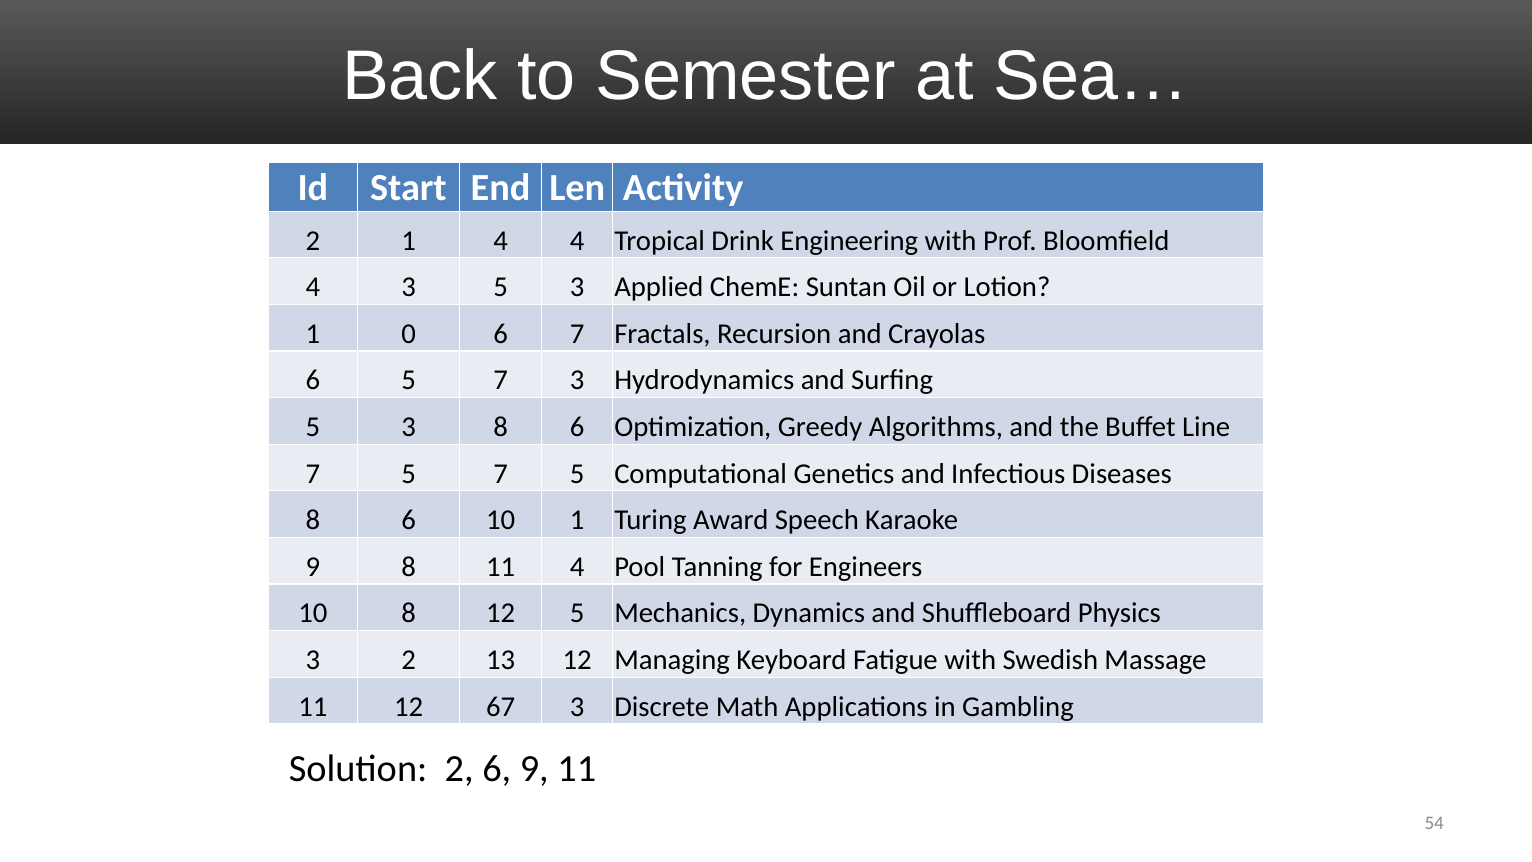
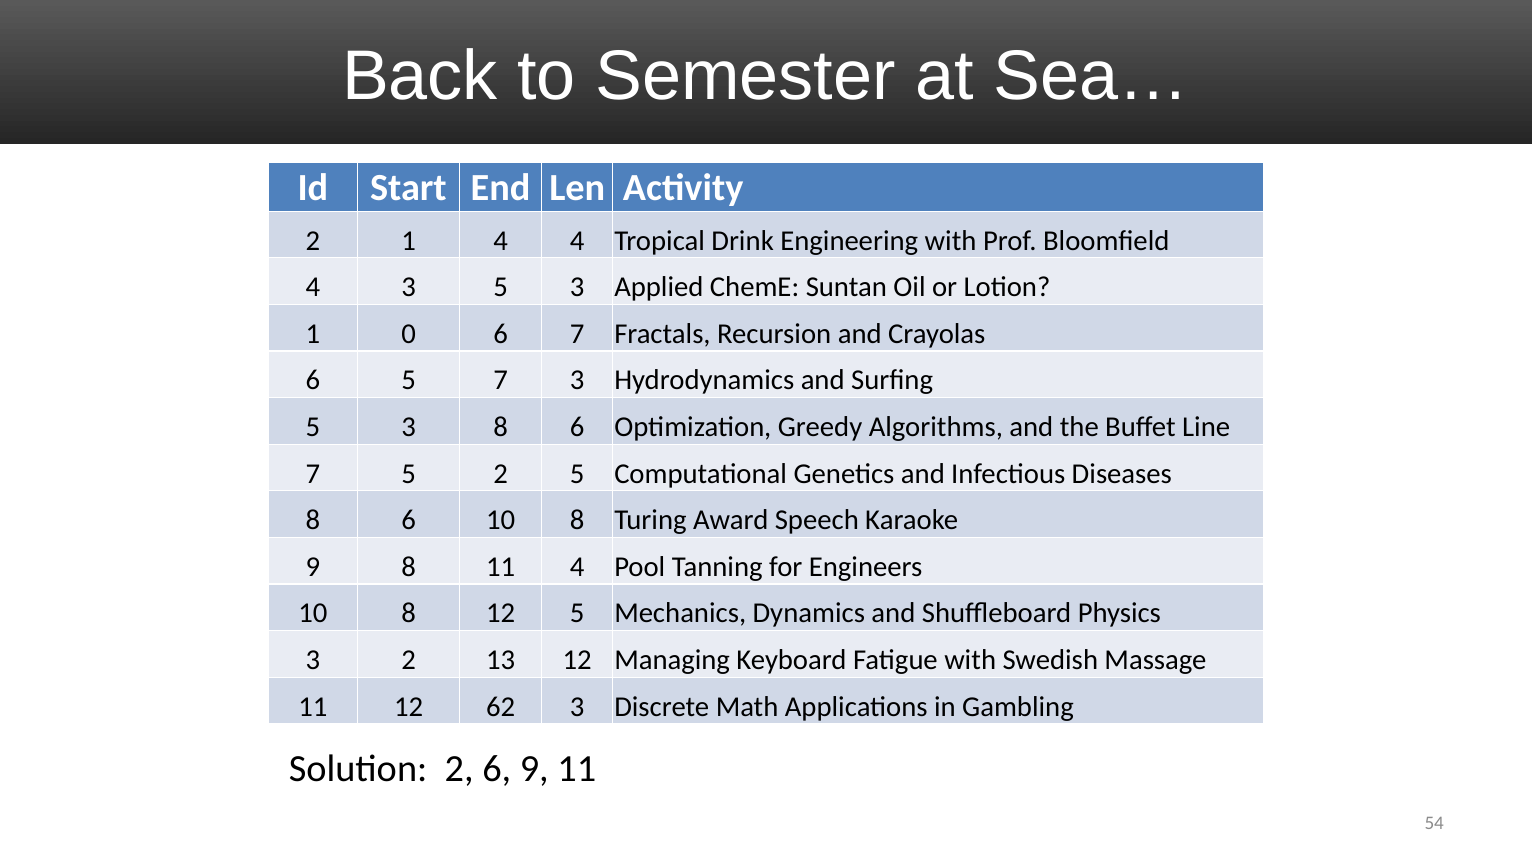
7 5 7: 7 -> 2 (501, 474)
6 10 1: 1 -> 8 (577, 520)
67: 67 -> 62 (501, 706)
